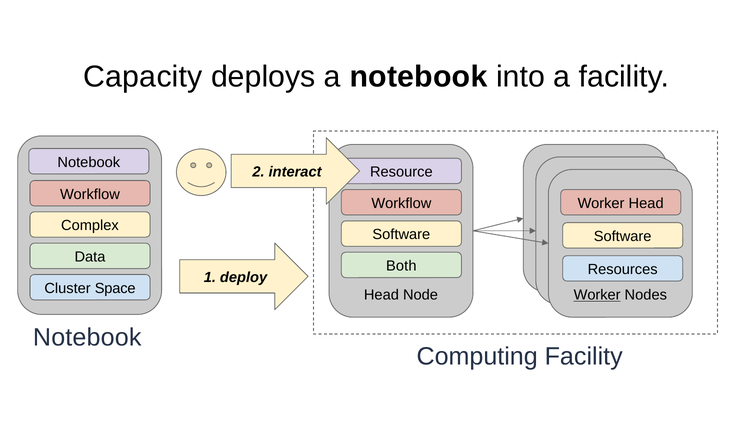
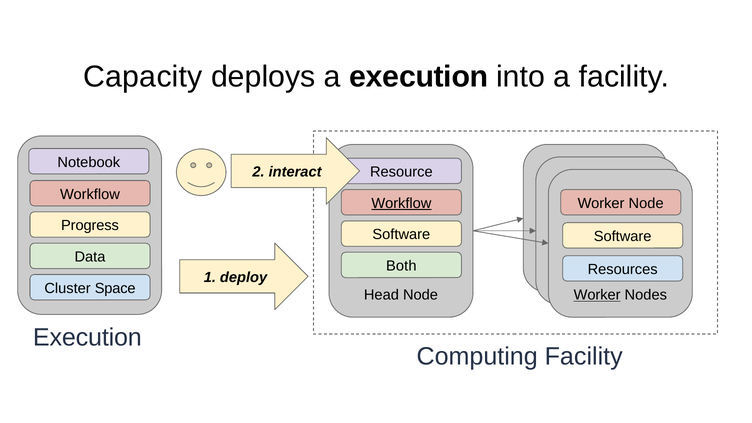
a notebook: notebook -> execution (419, 77)
Workflow underline: none -> present (401, 203)
Worker Head: Head -> Node (646, 203)
Complex: Complex -> Progress (90, 226)
Notebook: Notebook -> Execution (87, 338)
